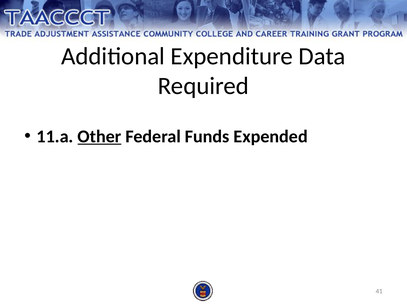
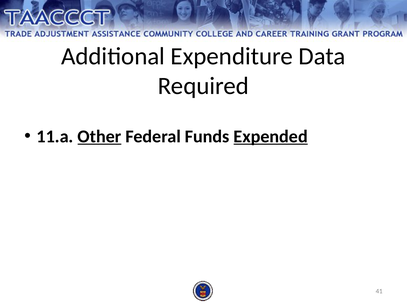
Expended underline: none -> present (271, 136)
